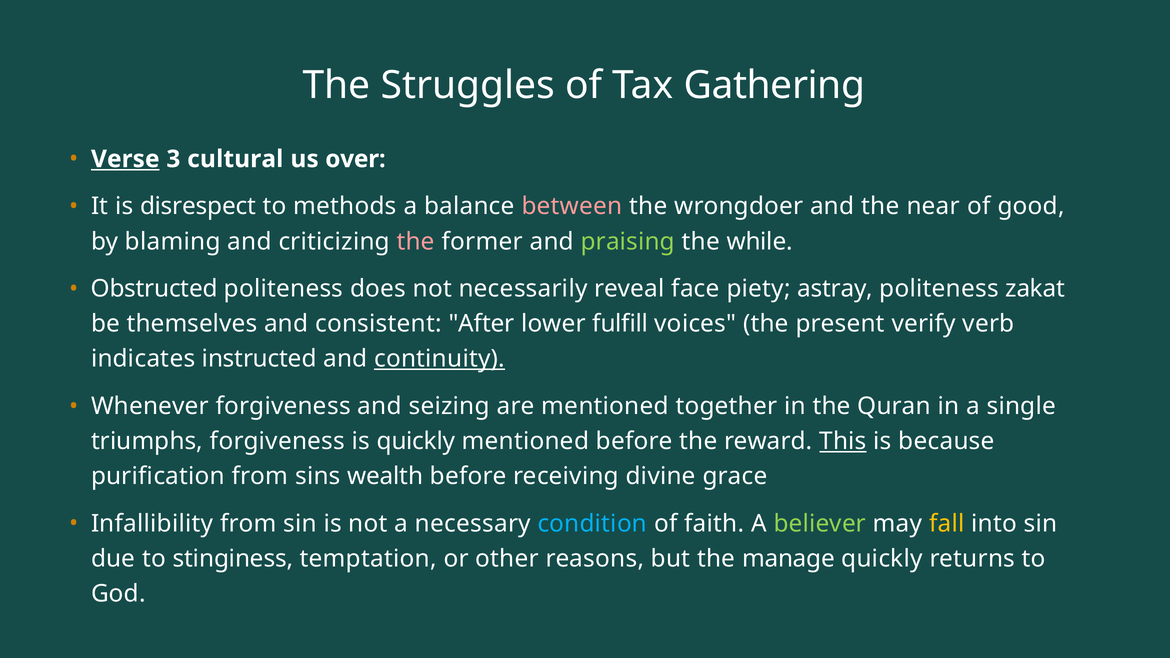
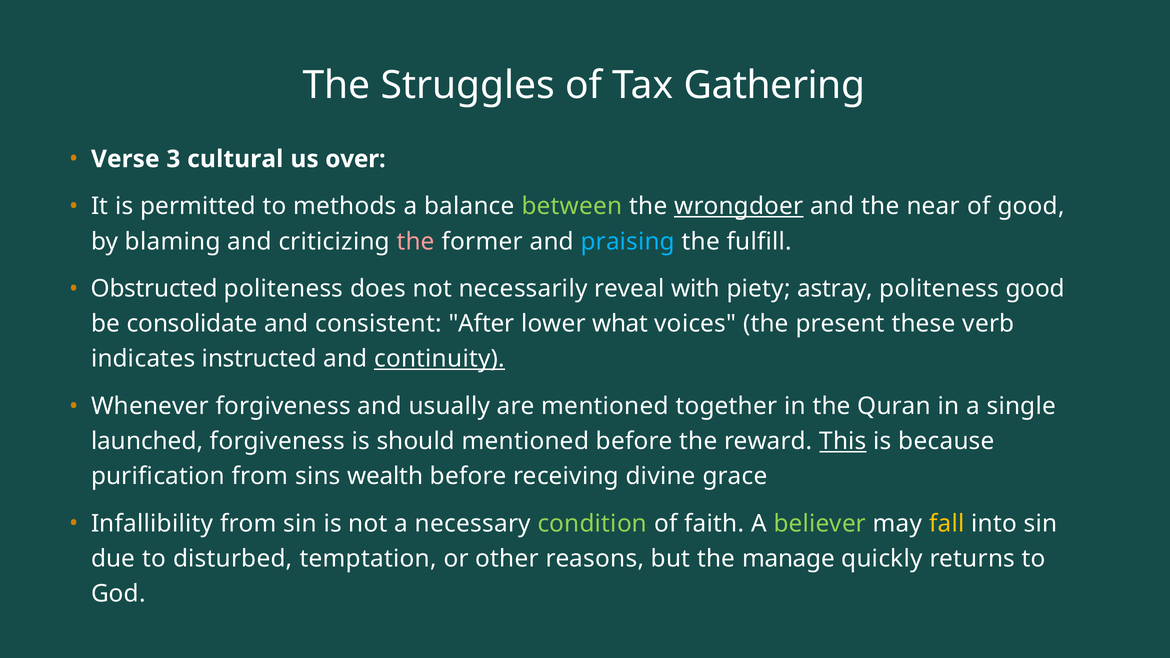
Verse underline: present -> none (125, 159)
disrespect: disrespect -> permitted (198, 206)
between colour: pink -> light green (572, 206)
wrongdoer underline: none -> present (739, 206)
praising colour: light green -> light blue (628, 242)
while: while -> fulfill (759, 242)
face: face -> with (696, 289)
politeness zakat: zakat -> good (1035, 289)
themselves: themselves -> consolidate (192, 324)
fulfill: fulfill -> what (620, 324)
verify: verify -> these (924, 324)
seizing: seizing -> usually (449, 406)
triumphs: triumphs -> launched (147, 441)
is quickly: quickly -> should (416, 441)
condition colour: light blue -> light green (592, 524)
stinginess: stinginess -> disturbed (233, 559)
